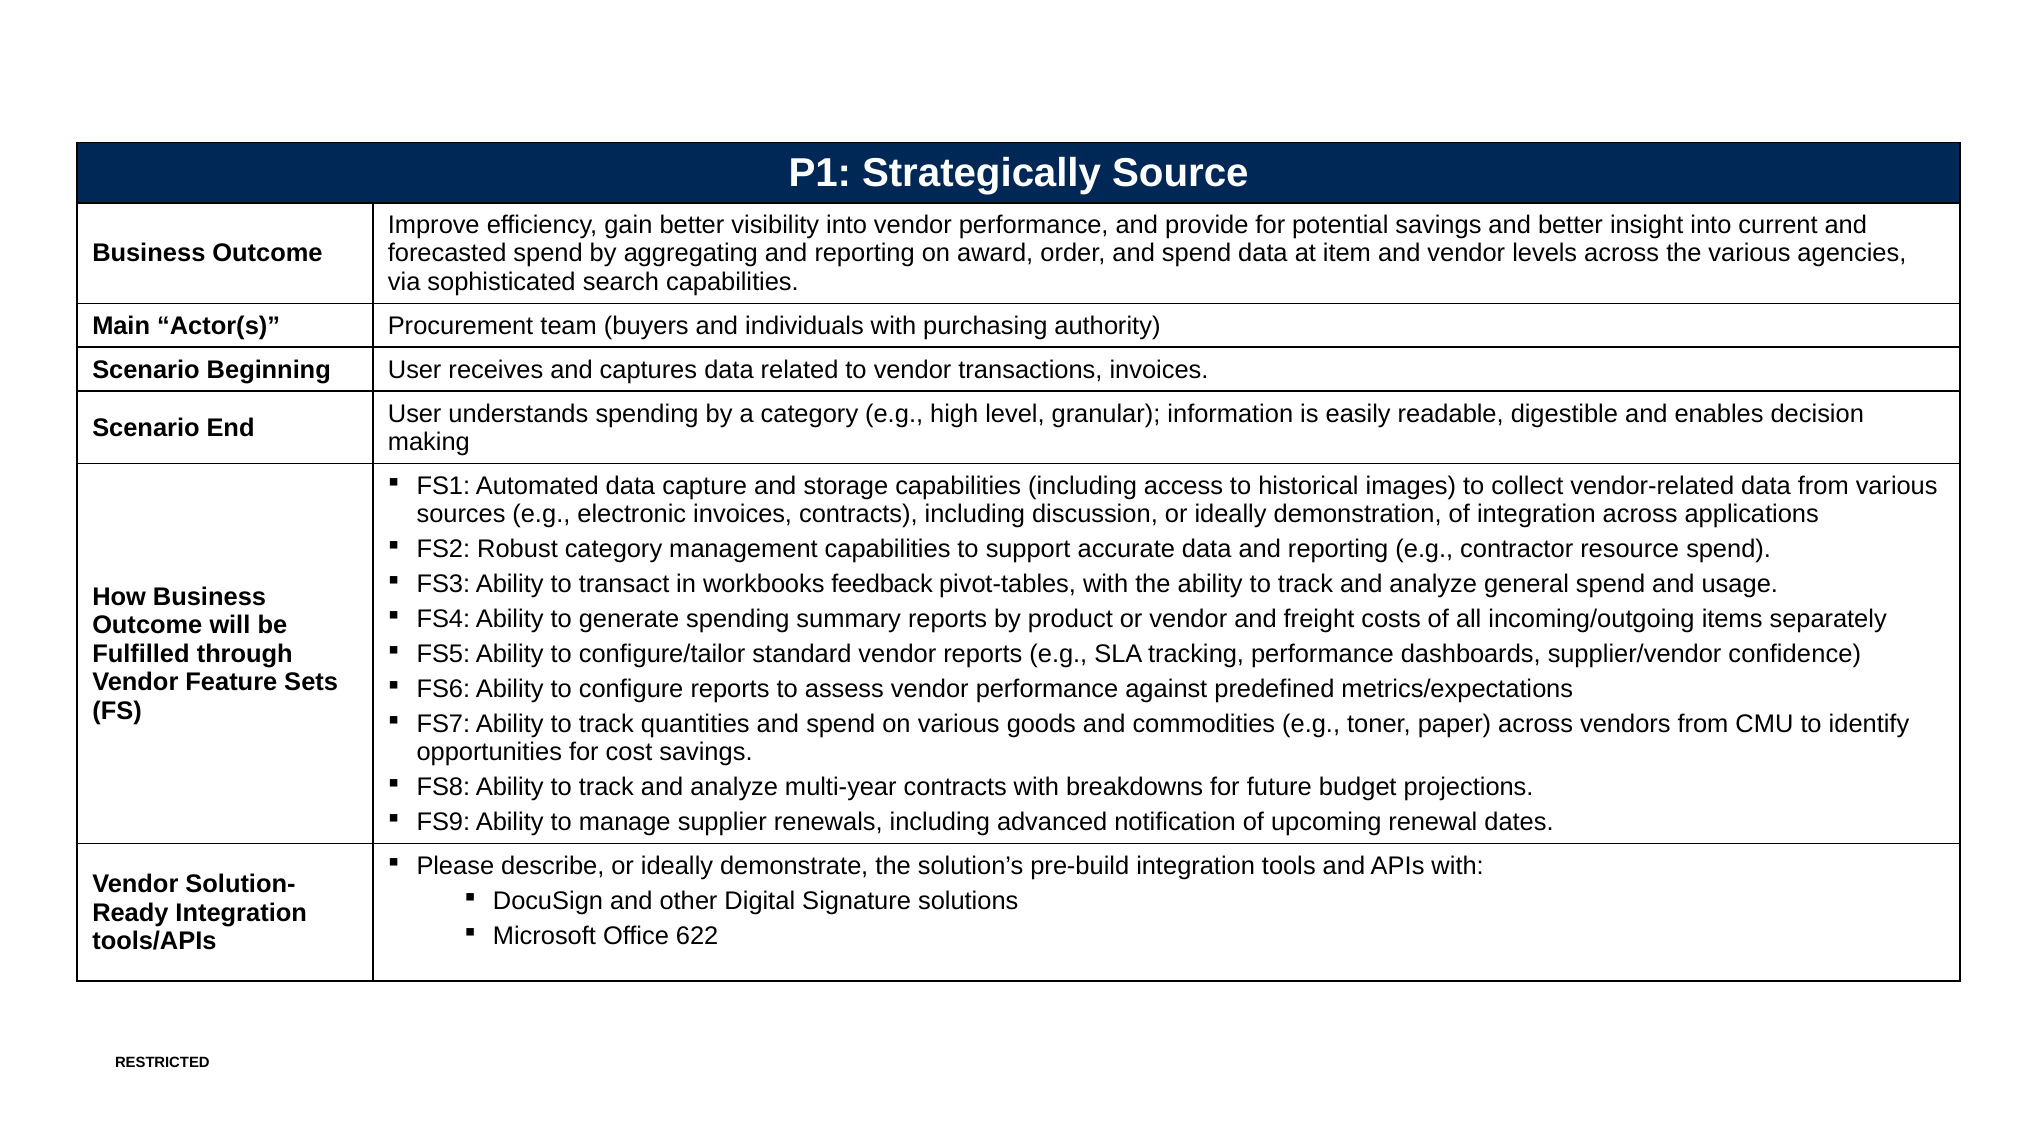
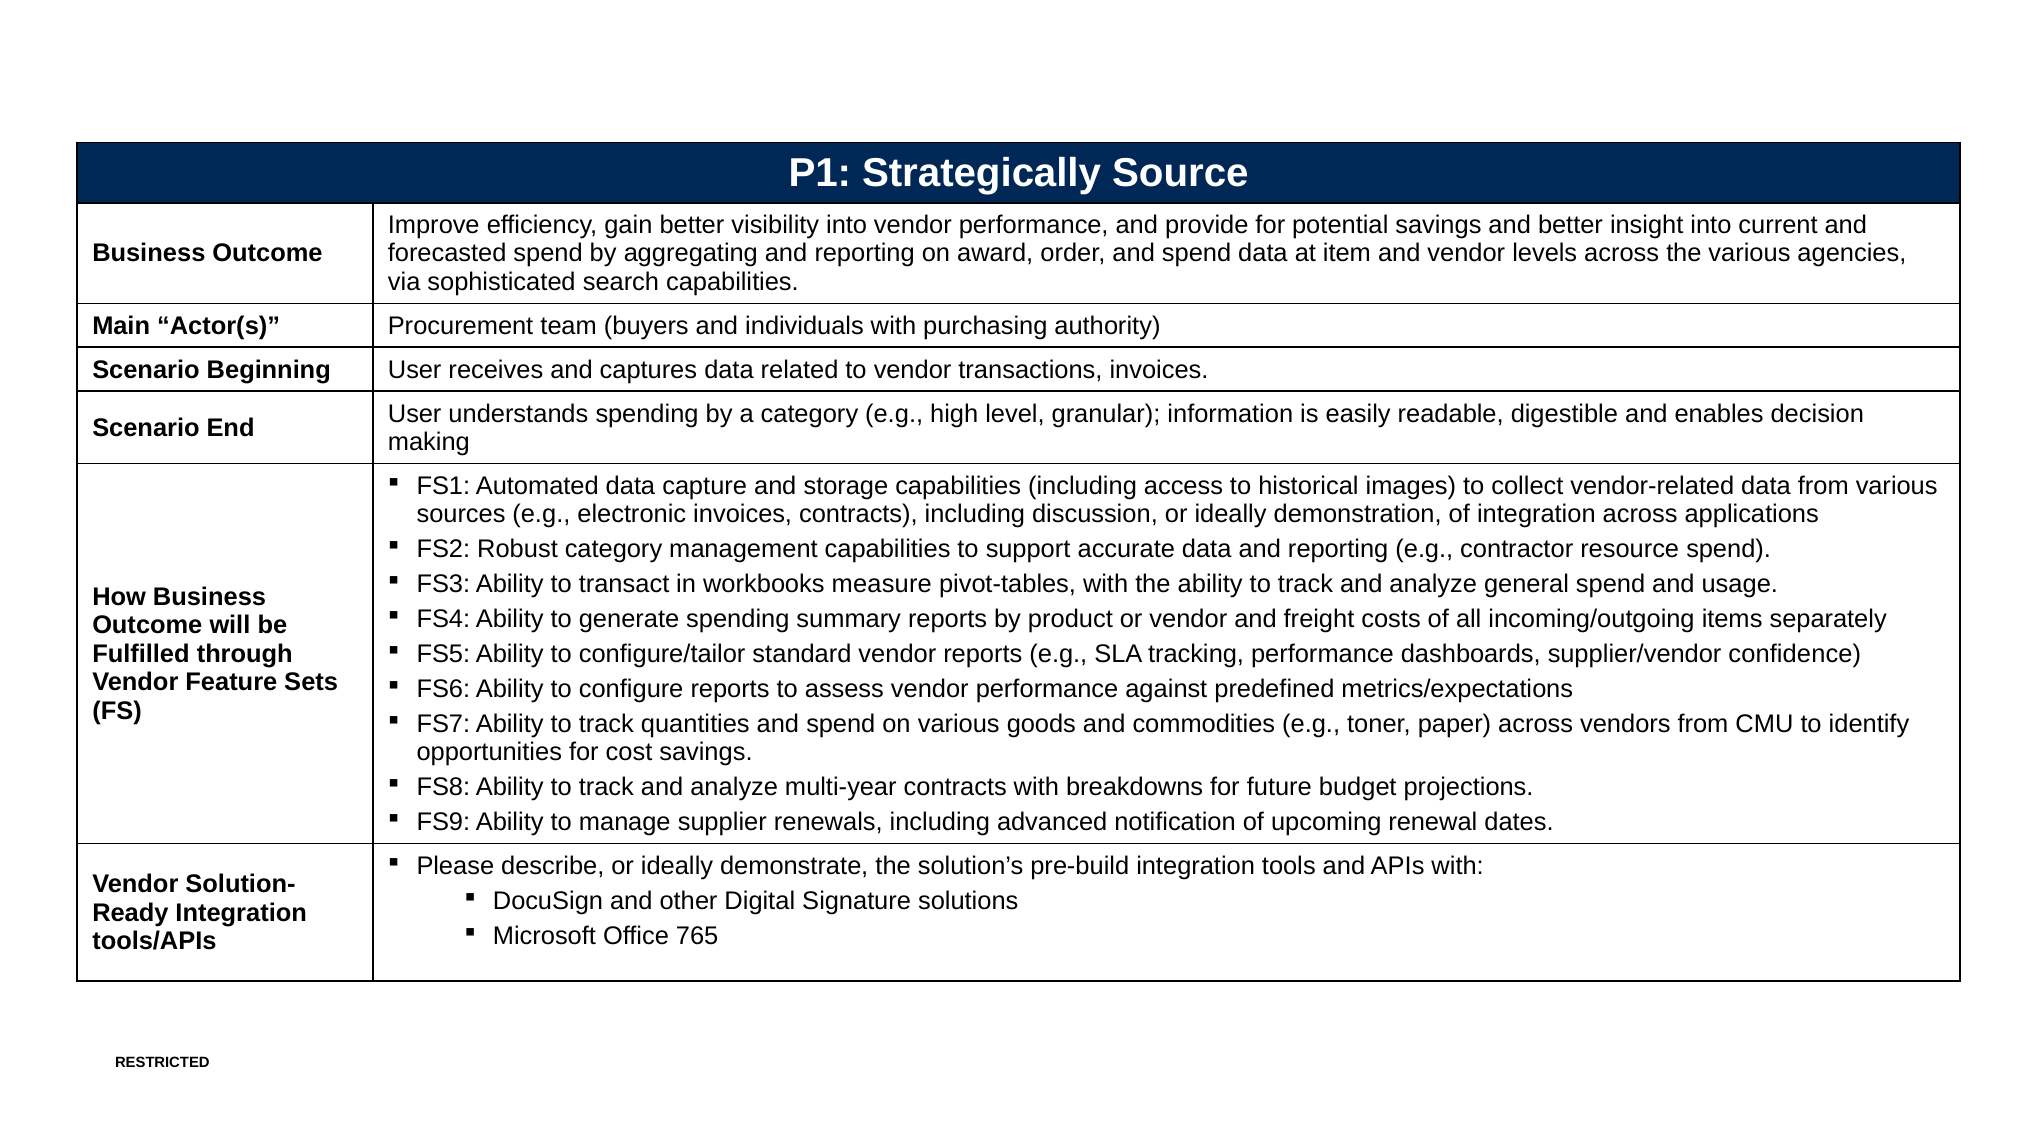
feedback: feedback -> measure (882, 584)
622: 622 -> 765 (697, 936)
